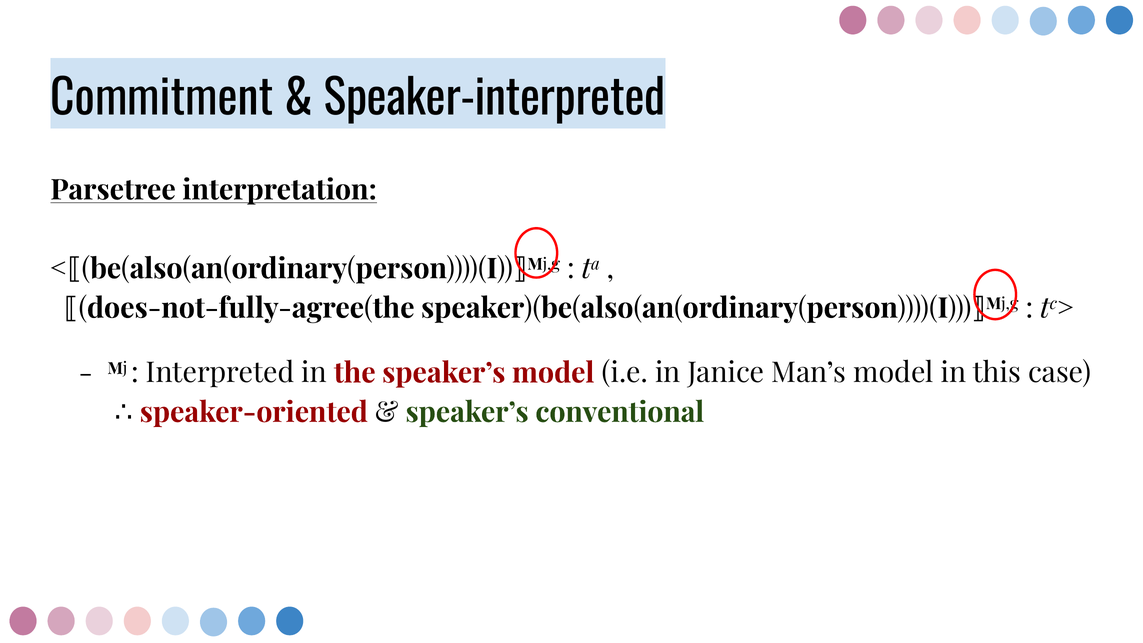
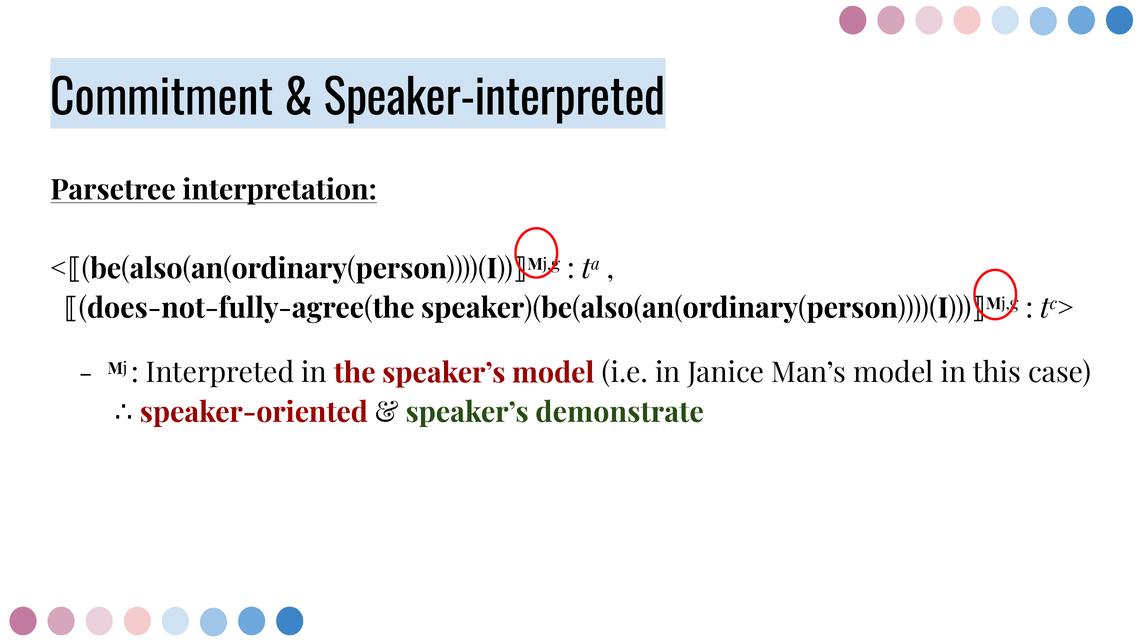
conventional: conventional -> demonstrate (620, 412)
